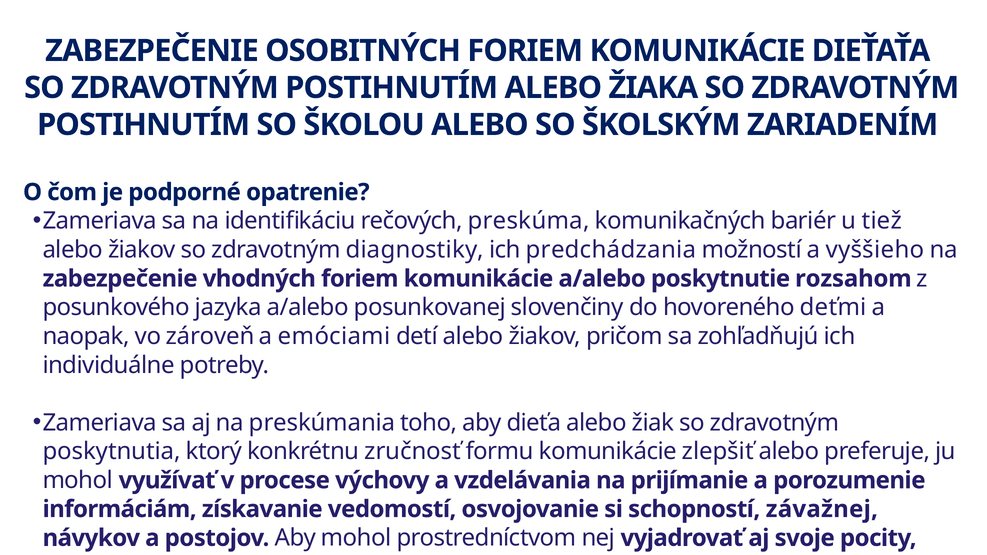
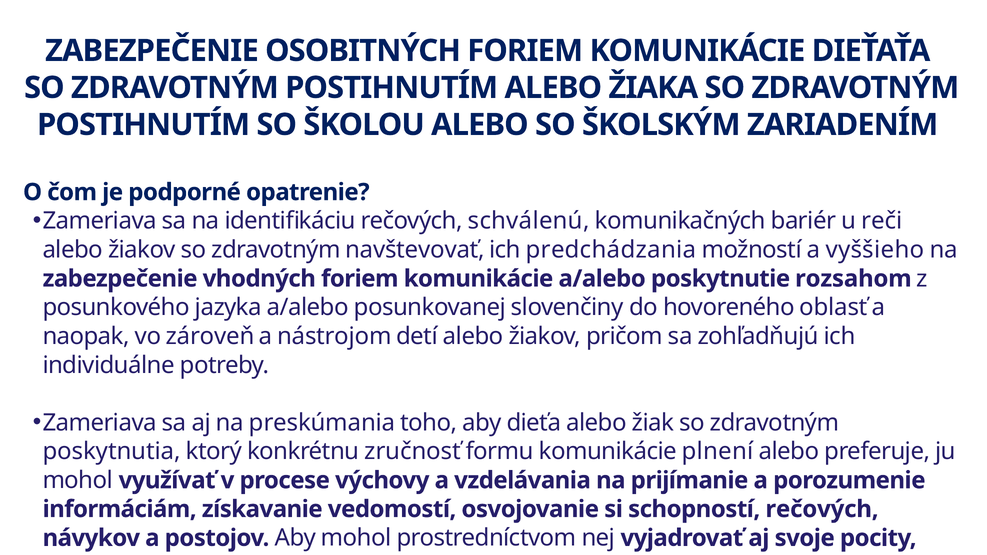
preskúma: preskúma -> schválenú (529, 221)
tiež: tiež -> reči (882, 221)
diagnostiky: diagnostiky -> navštevovať (415, 250)
deťmi: deťmi -> oblasť (833, 308)
emóciami: emóciami -> nástrojom (334, 336)
zlepšiť: zlepšiť -> plnení (718, 452)
schopností závažnej: závažnej -> rečových (822, 509)
